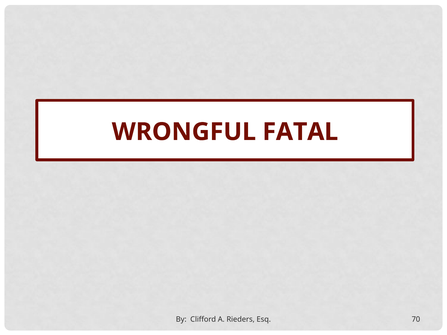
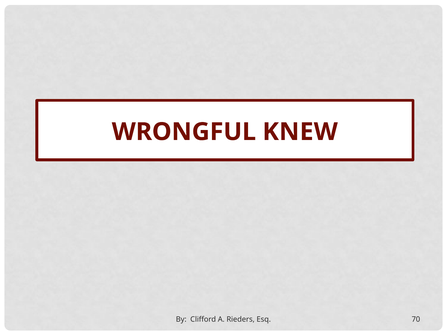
FATAL: FATAL -> KNEW (300, 132)
